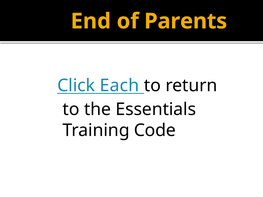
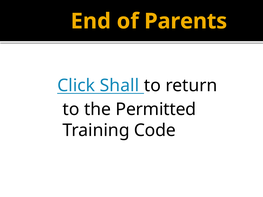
Each: Each -> Shall (119, 86)
Essentials: Essentials -> Permitted (156, 109)
